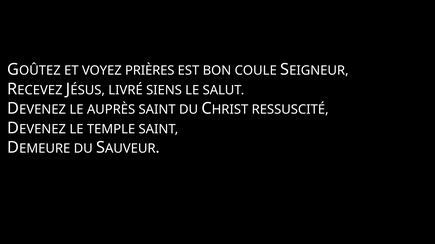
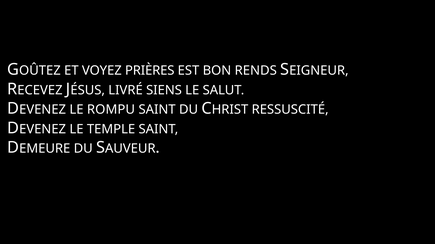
COULE: COULE -> RENDS (256, 71)
AUPRÈS: AUPRÈS -> ROMPU (111, 110)
